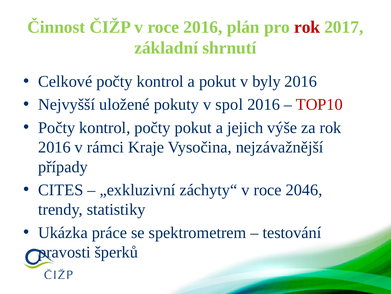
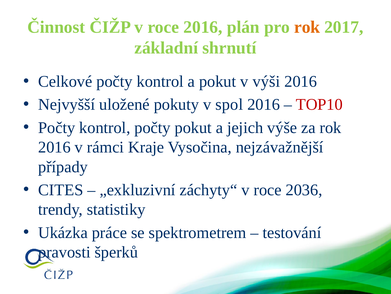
rok colour: red -> orange (307, 27)
byly: byly -> výši (266, 81)
2046: 2046 -> 2036 (304, 189)
